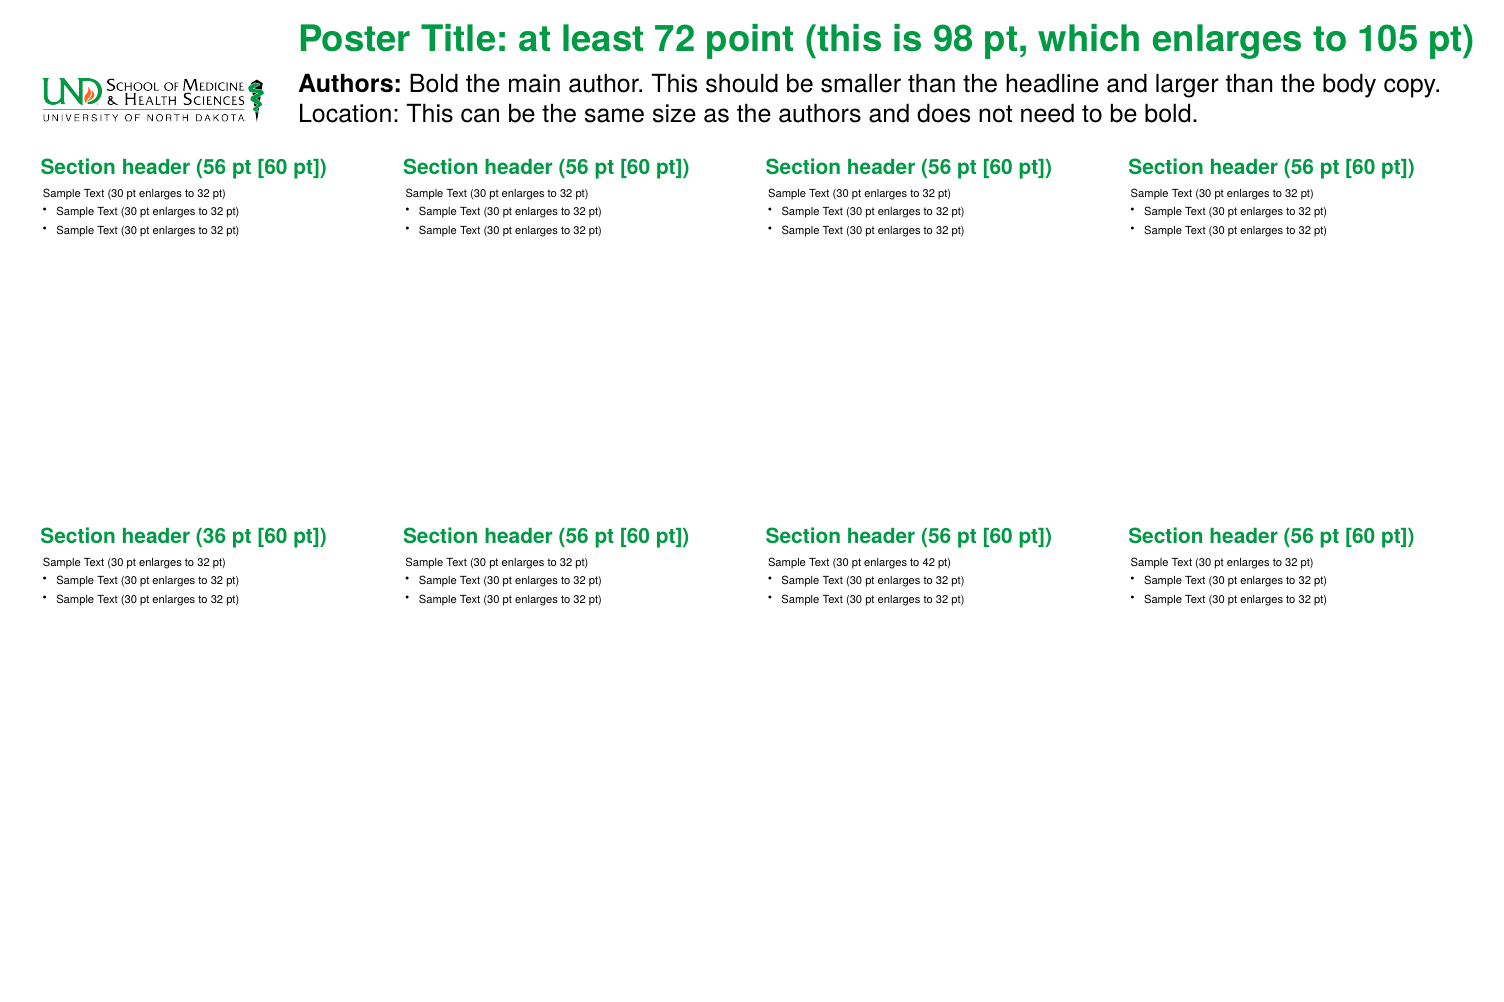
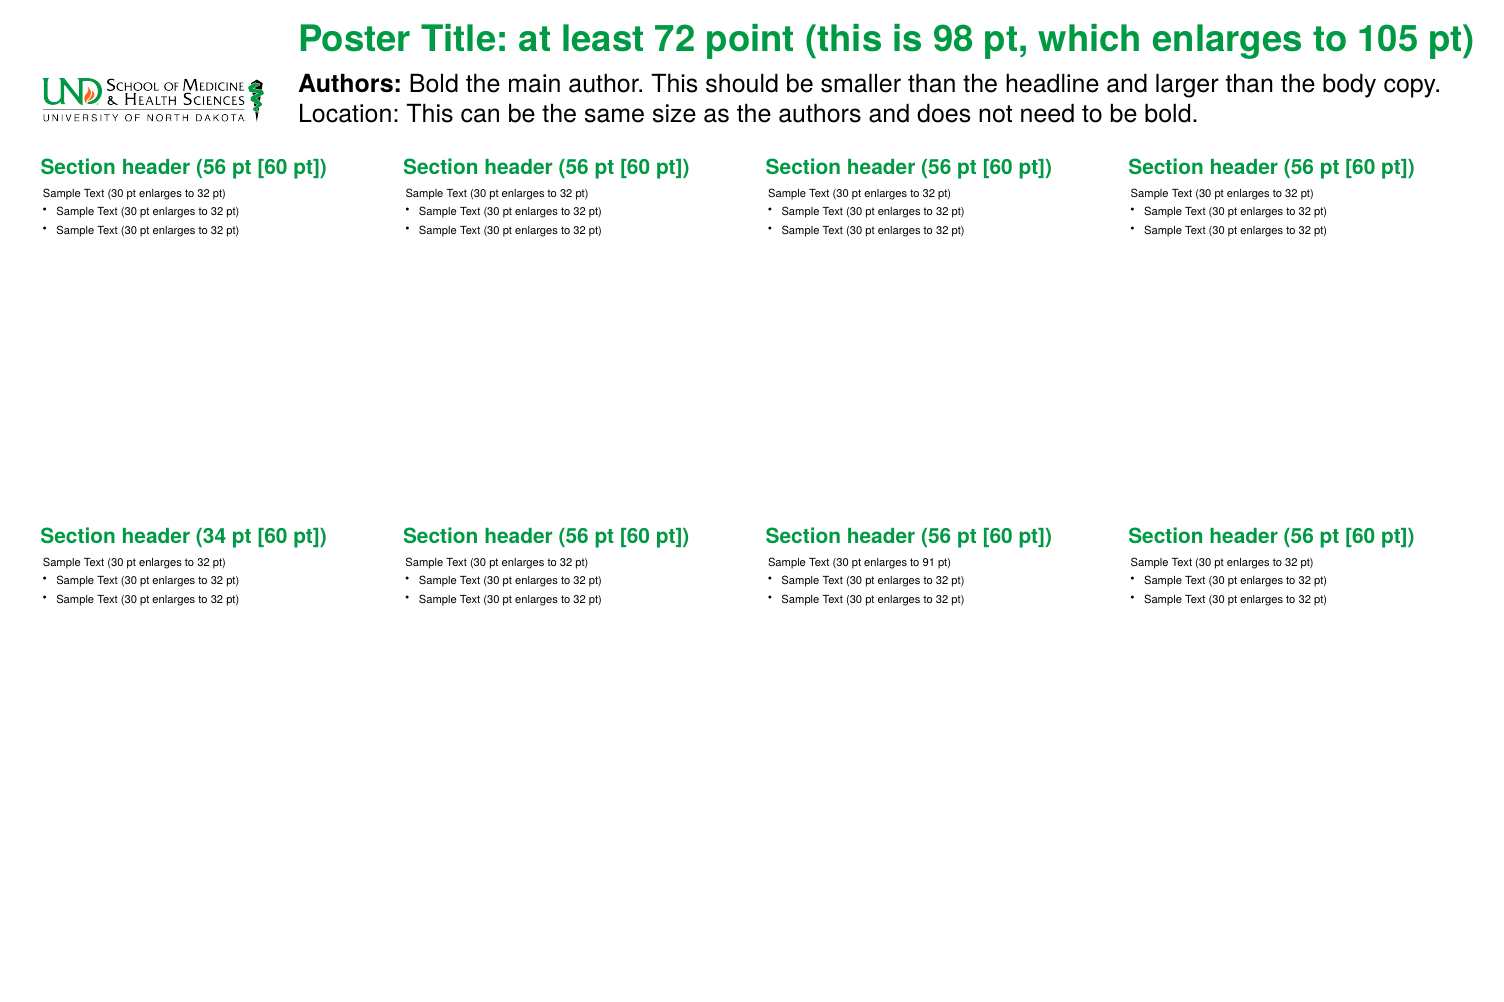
36: 36 -> 34 (211, 537)
42: 42 -> 91 (929, 563)
